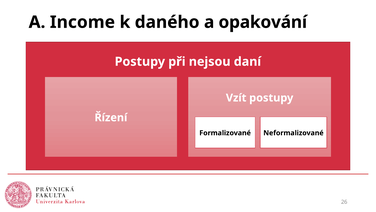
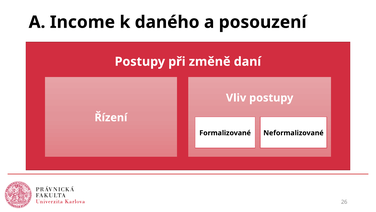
opakování: opakování -> posouzení (263, 22)
nejsou: nejsou -> změně (210, 61)
Vzít: Vzít -> Vliv (236, 98)
